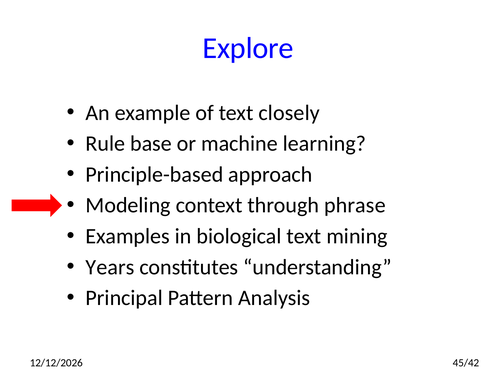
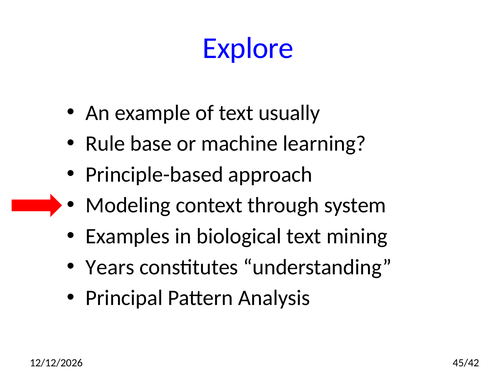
closely: closely -> usually (289, 113)
phrase: phrase -> system (355, 205)
